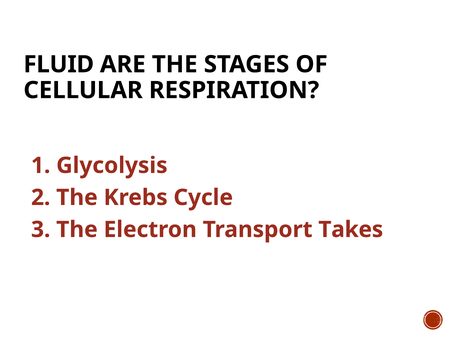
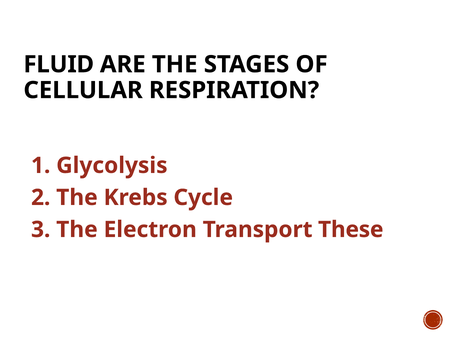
Takes: Takes -> These (351, 230)
